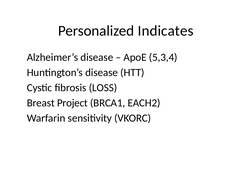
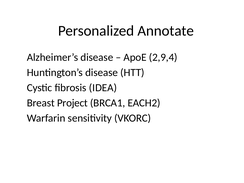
Indicates: Indicates -> Annotate (166, 31)
5,3,4: 5,3,4 -> 2,9,4 (163, 57)
LOSS: LOSS -> IDEA (103, 88)
